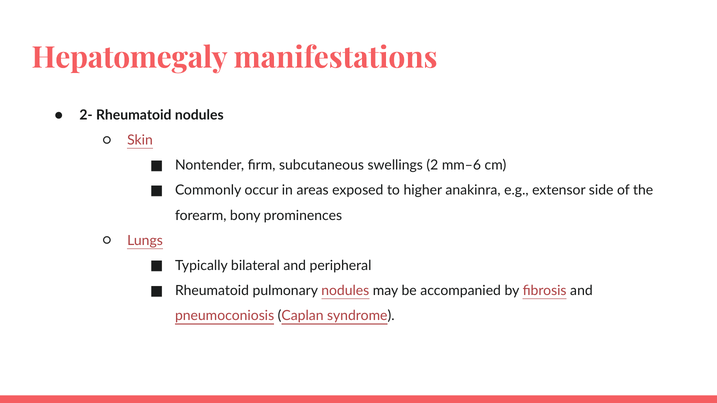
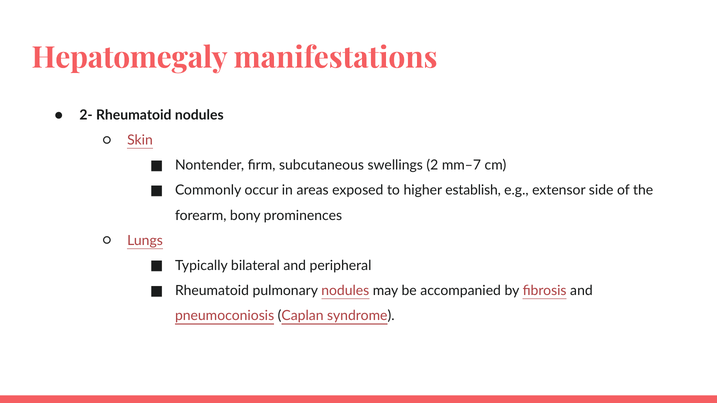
mm–6: mm–6 -> mm–7 (461, 165)
anakinra: anakinra -> establish (473, 191)
